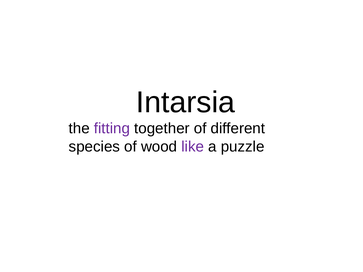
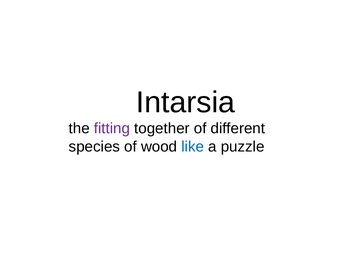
like colour: purple -> blue (193, 147)
